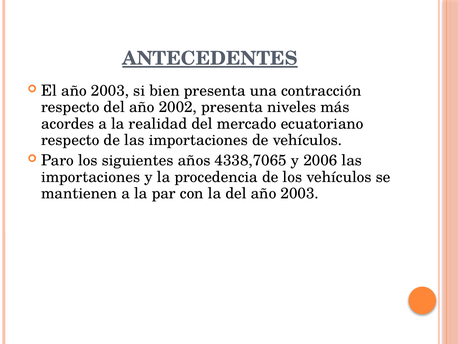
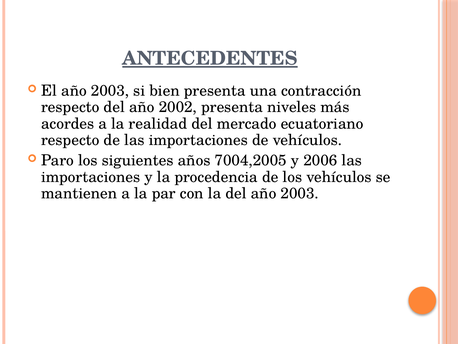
4338,7065: 4338,7065 -> 7004,2005 (251, 160)
